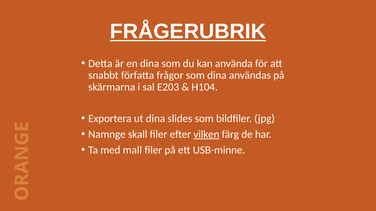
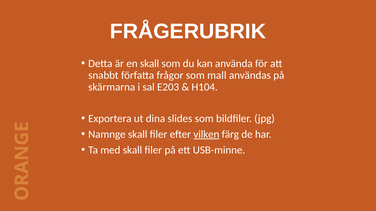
FRÅGERUBRIK underline: present -> none (188, 32)
en dina: dina -> skall (150, 64)
som dina: dina -> mall (217, 75)
med mall: mall -> skall (132, 150)
